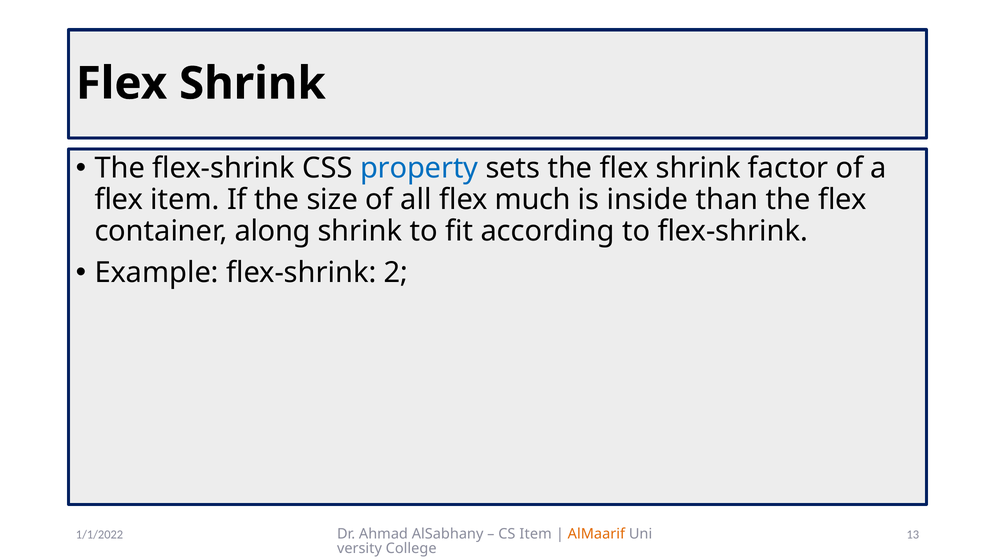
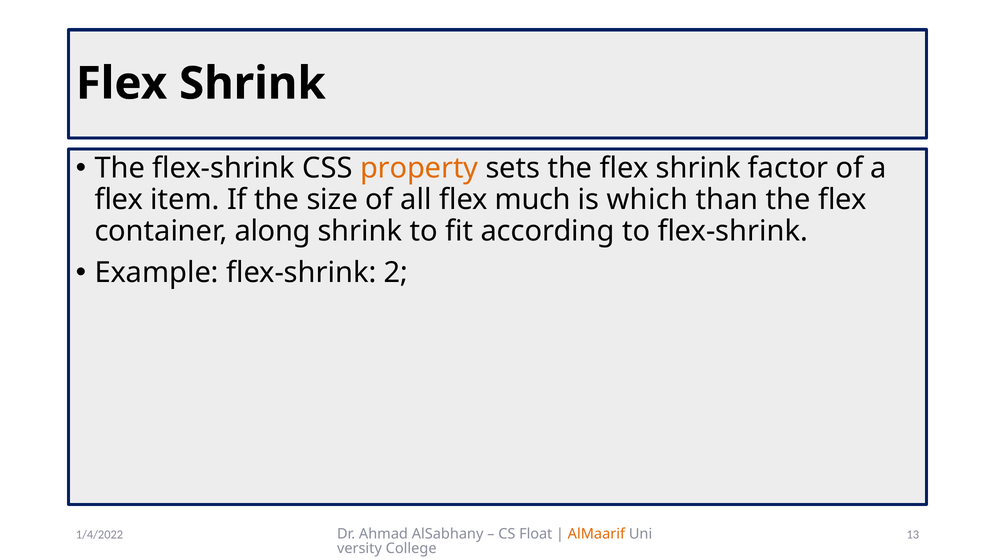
property colour: blue -> orange (419, 168)
inside: inside -> which (647, 200)
1/1/2022: 1/1/2022 -> 1/4/2022 (99, 534)
CS Item: Item -> Float (536, 533)
